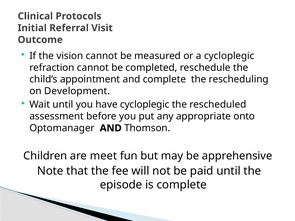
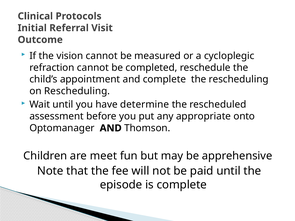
on Development: Development -> Rescheduling (77, 91)
have cycloplegic: cycloplegic -> determine (145, 105)
